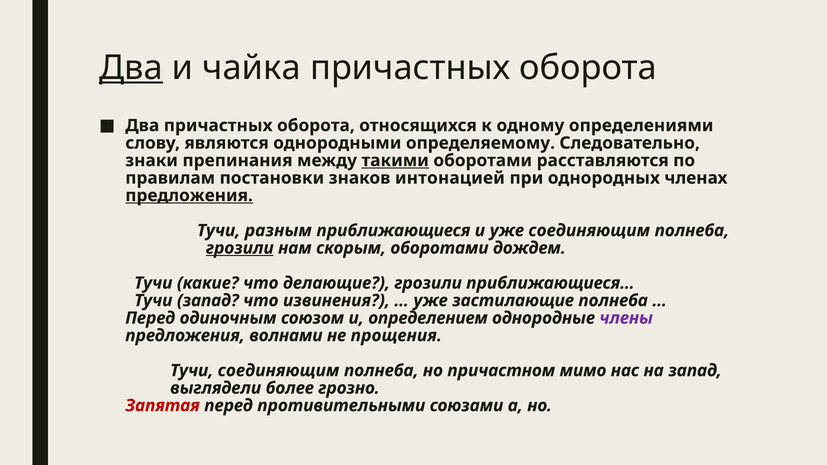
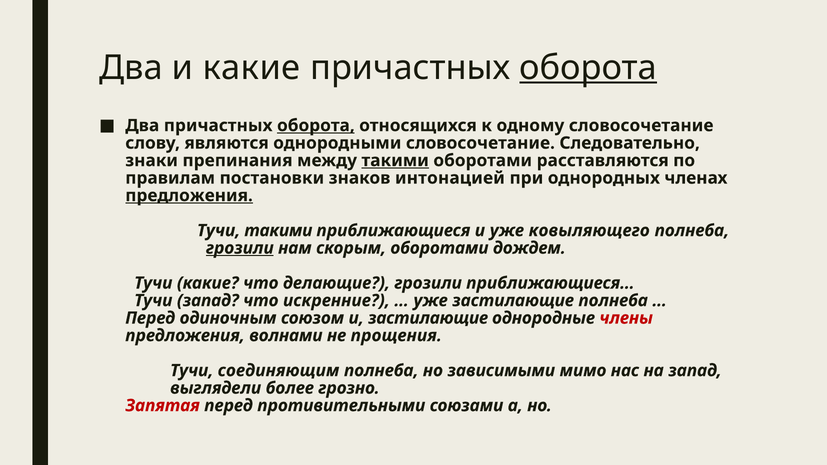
Два underline: present -> none (131, 68)
и чайка: чайка -> какие (251, 68)
оборота underline: none -> present (588, 68)
оборота underline: none -> present (316, 126)
одному определениями: определениями -> словосочетание (641, 126)
однородными определяемому: определяемому -> словосочетание (480, 143)
Тучи разным: разным -> такими (278, 231)
уже соединяющим: соединяющим -> ковыляющего (589, 231)
извинения: извинения -> искренние (336, 301)
и определением: определением -> застилающие (428, 318)
члены colour: purple -> red (626, 318)
причастном: причастном -> зависимыми (501, 371)
